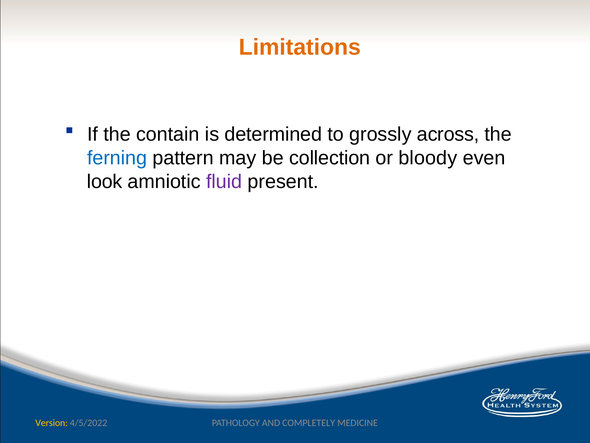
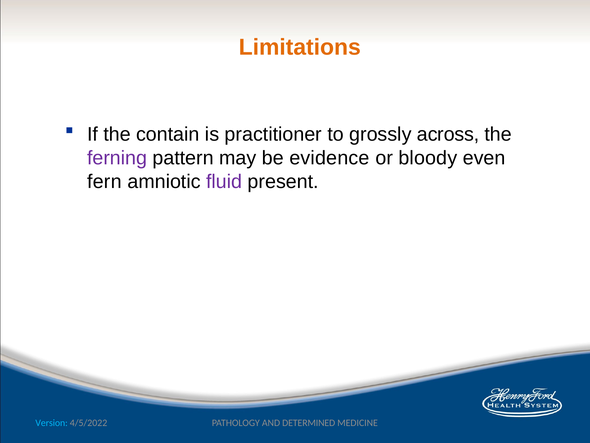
determined: determined -> practitioner (273, 134)
ferning colour: blue -> purple (117, 158)
collection: collection -> evidence (329, 158)
look: look -> fern (104, 181)
Version colour: yellow -> light blue (52, 423)
COMPLETELY: COMPLETELY -> DETERMINED (309, 423)
